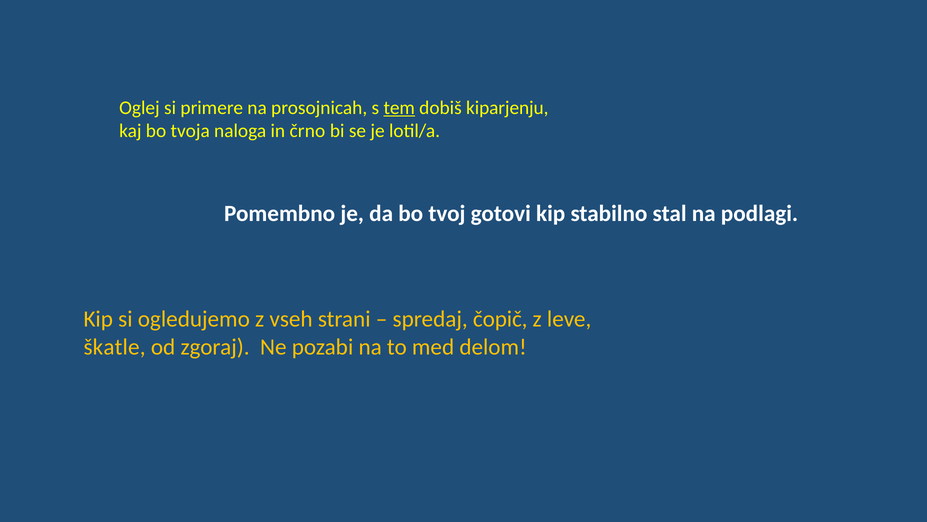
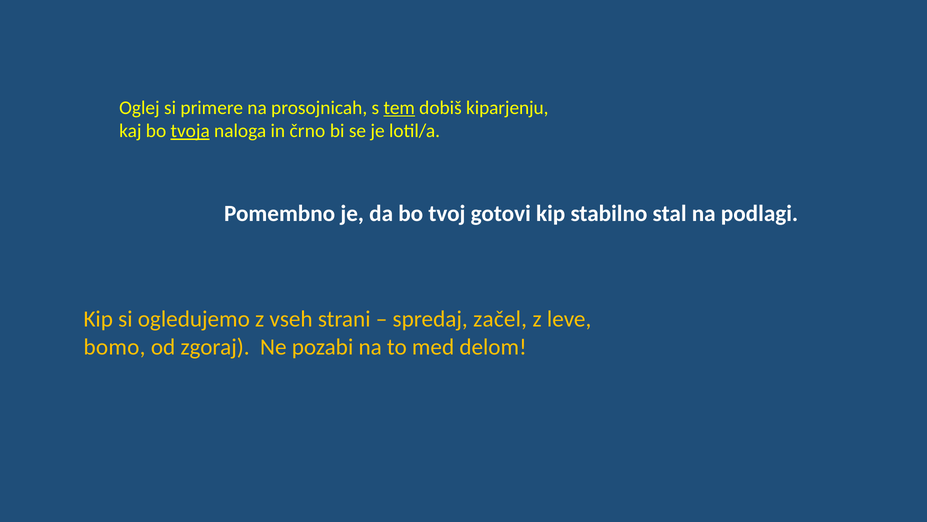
tvoja underline: none -> present (190, 131)
čopič: čopič -> začel (500, 319)
škatle: škatle -> bomo (114, 347)
